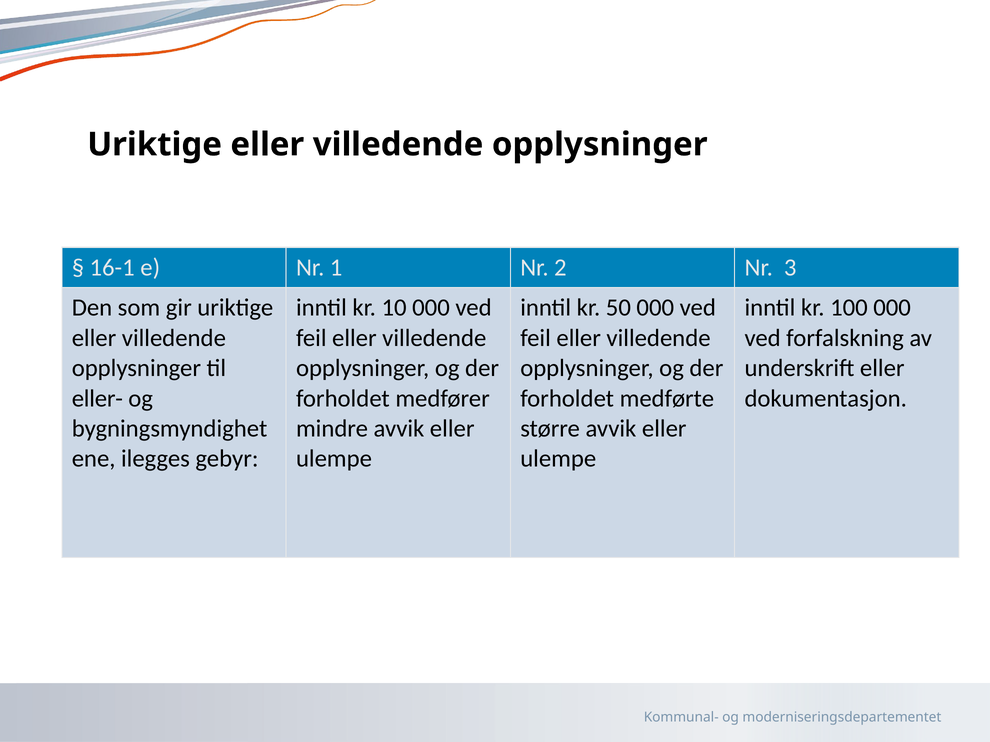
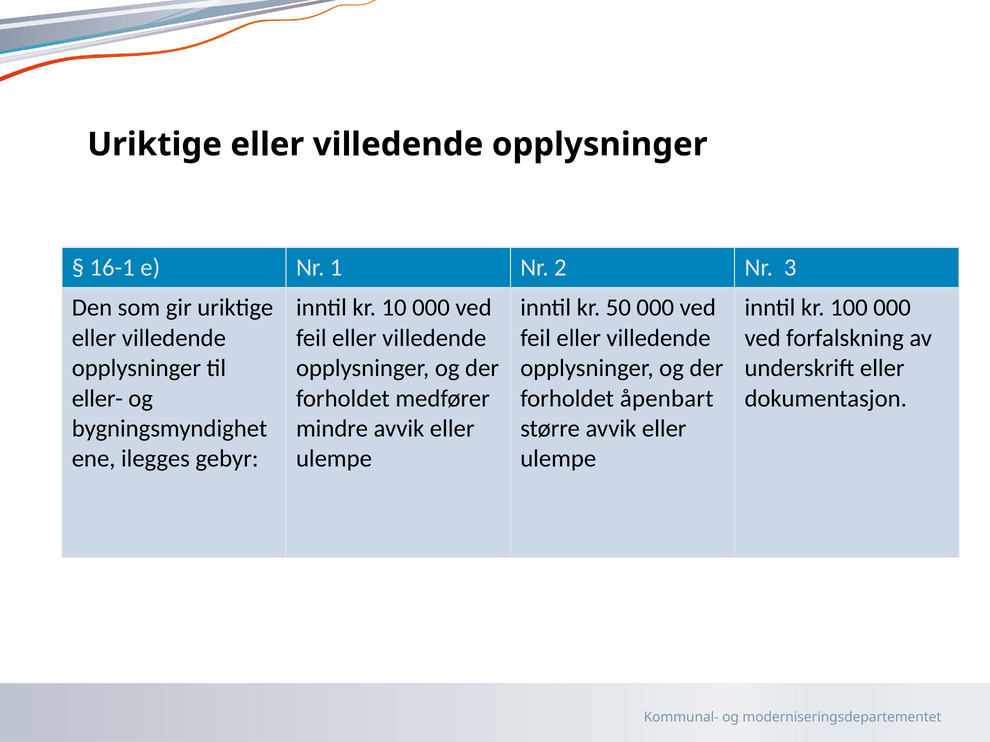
medførte: medførte -> åpenbart (667, 399)
